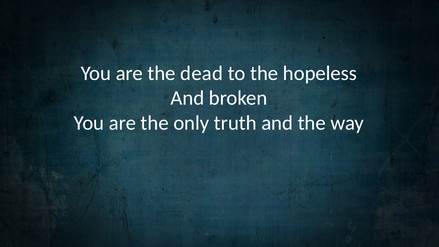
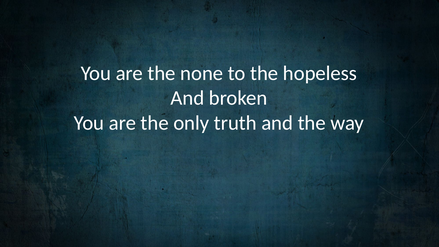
dead: dead -> none (202, 73)
